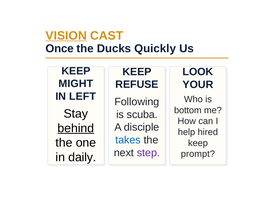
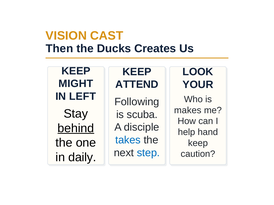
VISION underline: present -> none (66, 36)
Once: Once -> Then (59, 49)
Quickly: Quickly -> Creates (155, 49)
REFUSE: REFUSE -> ATTEND (137, 85)
bottom: bottom -> makes (188, 110)
hired: hired -> hand (208, 132)
step colour: purple -> blue (148, 153)
prompt: prompt -> caution (198, 154)
